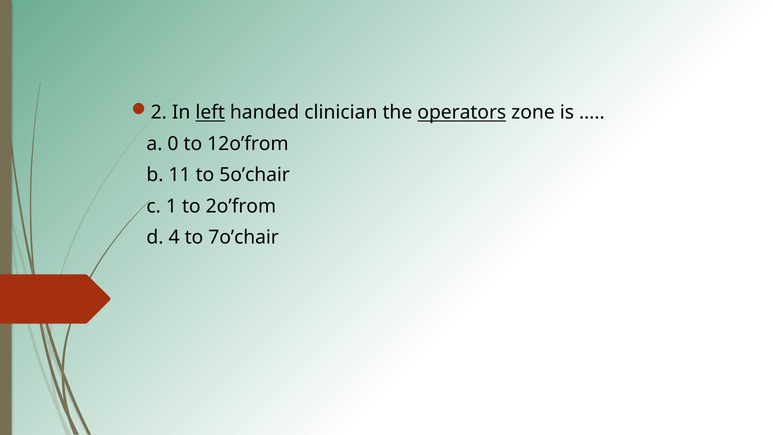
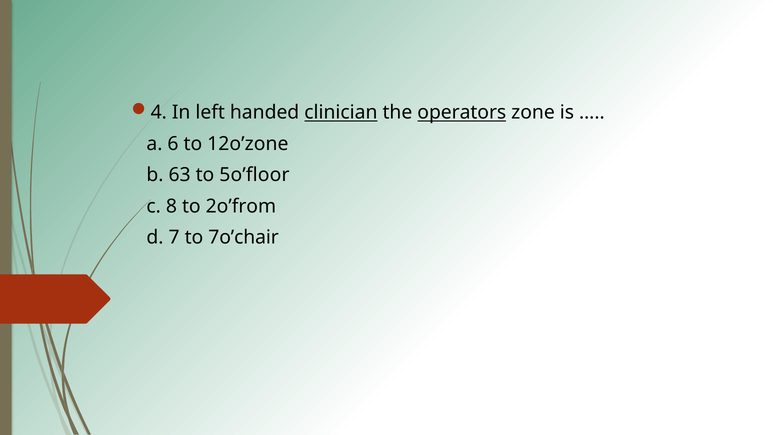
2: 2 -> 4 (159, 112)
left underline: present -> none (210, 112)
clinician underline: none -> present (341, 112)
0: 0 -> 6 (173, 144)
12o’from: 12o’from -> 12o’zone (248, 144)
11: 11 -> 63 (180, 175)
5o’chair: 5o’chair -> 5o’floor (254, 175)
1: 1 -> 8 (171, 206)
4: 4 -> 7 (174, 237)
